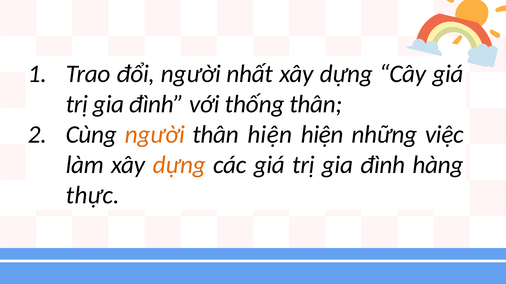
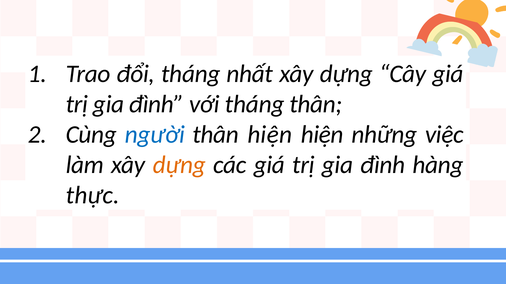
đổi người: người -> tháng (191, 74)
với thống: thống -> tháng (255, 104)
người colour: orange -> blue (155, 135)
